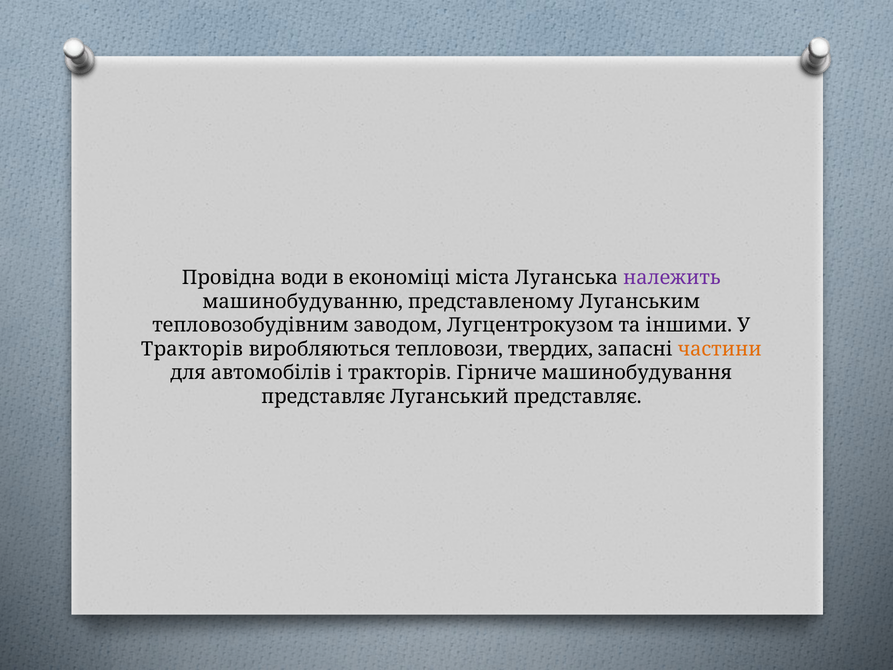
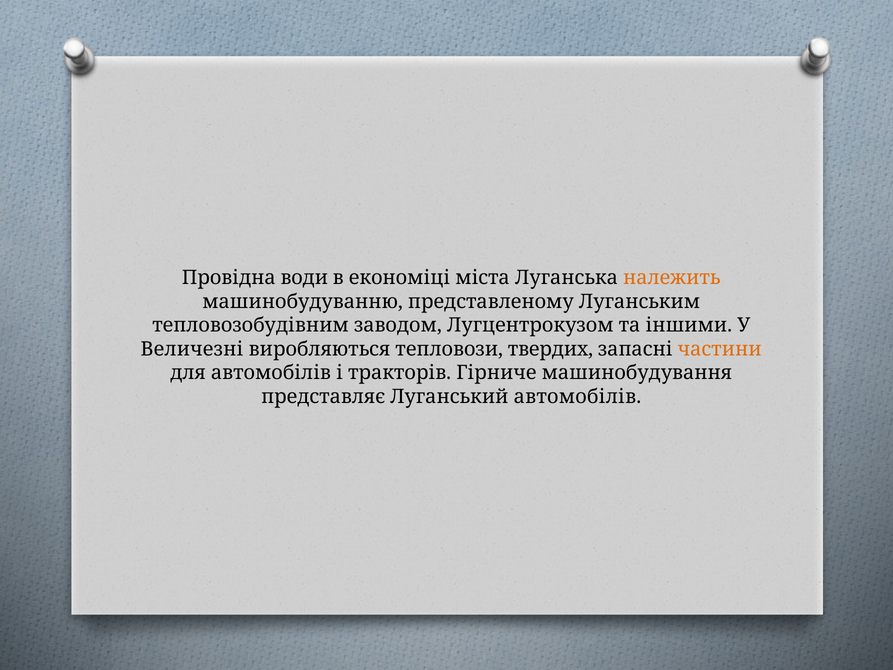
належить colour: purple -> orange (672, 278)
Тракторів: Тракторів -> Величезні (192, 349)
Луганський представляє: представляє -> автомобілів (577, 397)
